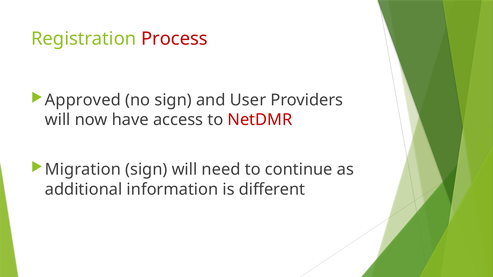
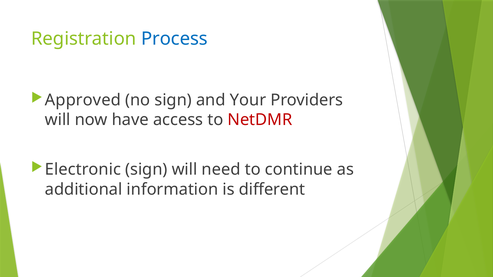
Process colour: red -> blue (174, 39)
User: User -> Your (248, 100)
Migration: Migration -> Electronic (83, 170)
